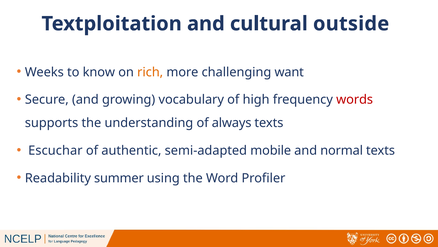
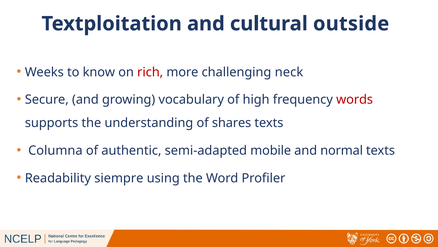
rich colour: orange -> red (150, 72)
want: want -> neck (289, 72)
always: always -> shares (232, 123)
Escuchar: Escuchar -> Columna (55, 150)
summer: summer -> siempre (119, 178)
